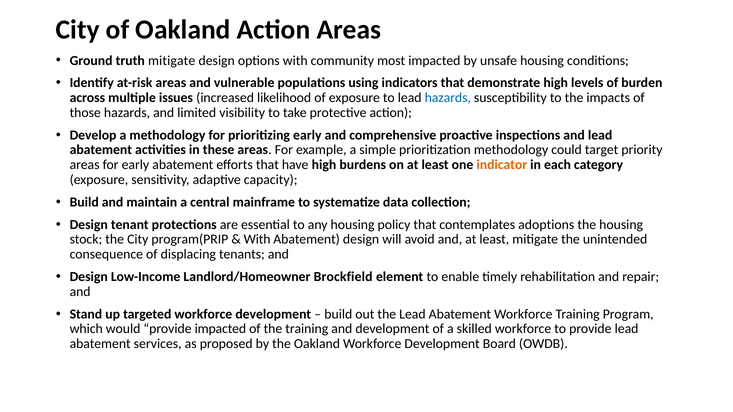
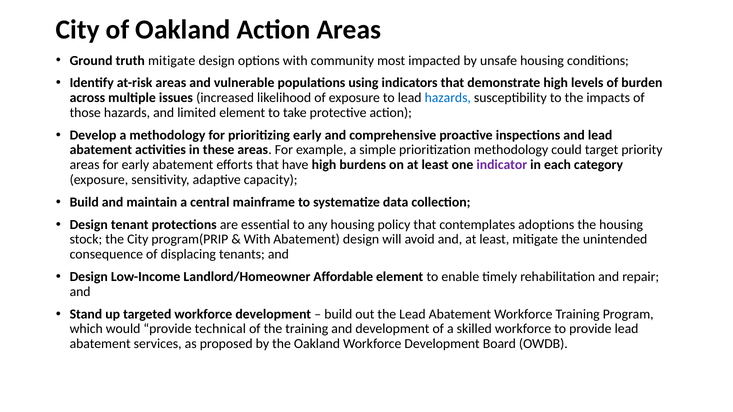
limited visibility: visibility -> element (242, 113)
indicator colour: orange -> purple (502, 165)
Brockfield: Brockfield -> Affordable (343, 277)
provide impacted: impacted -> technical (220, 329)
